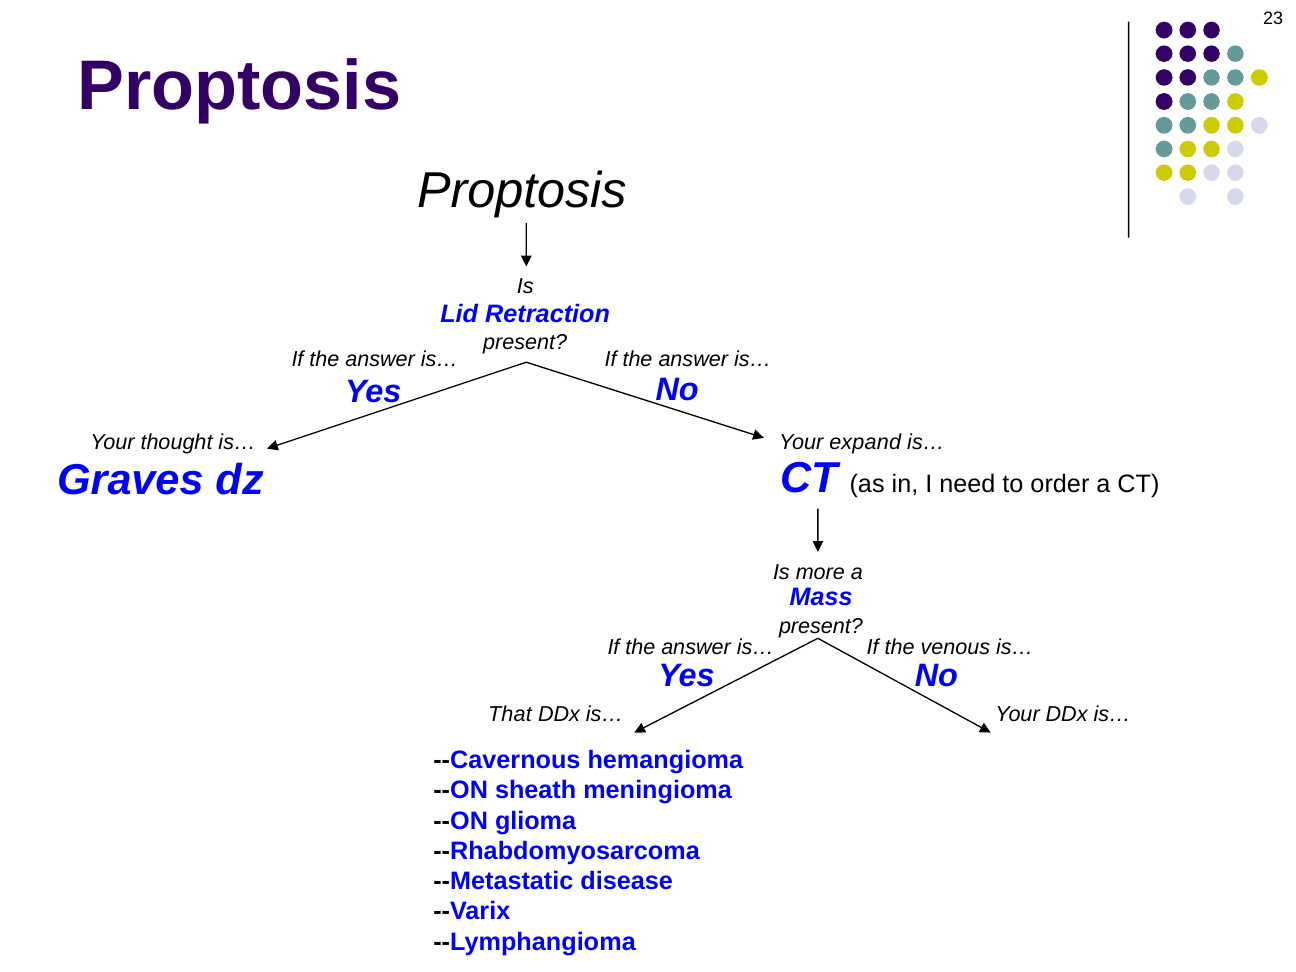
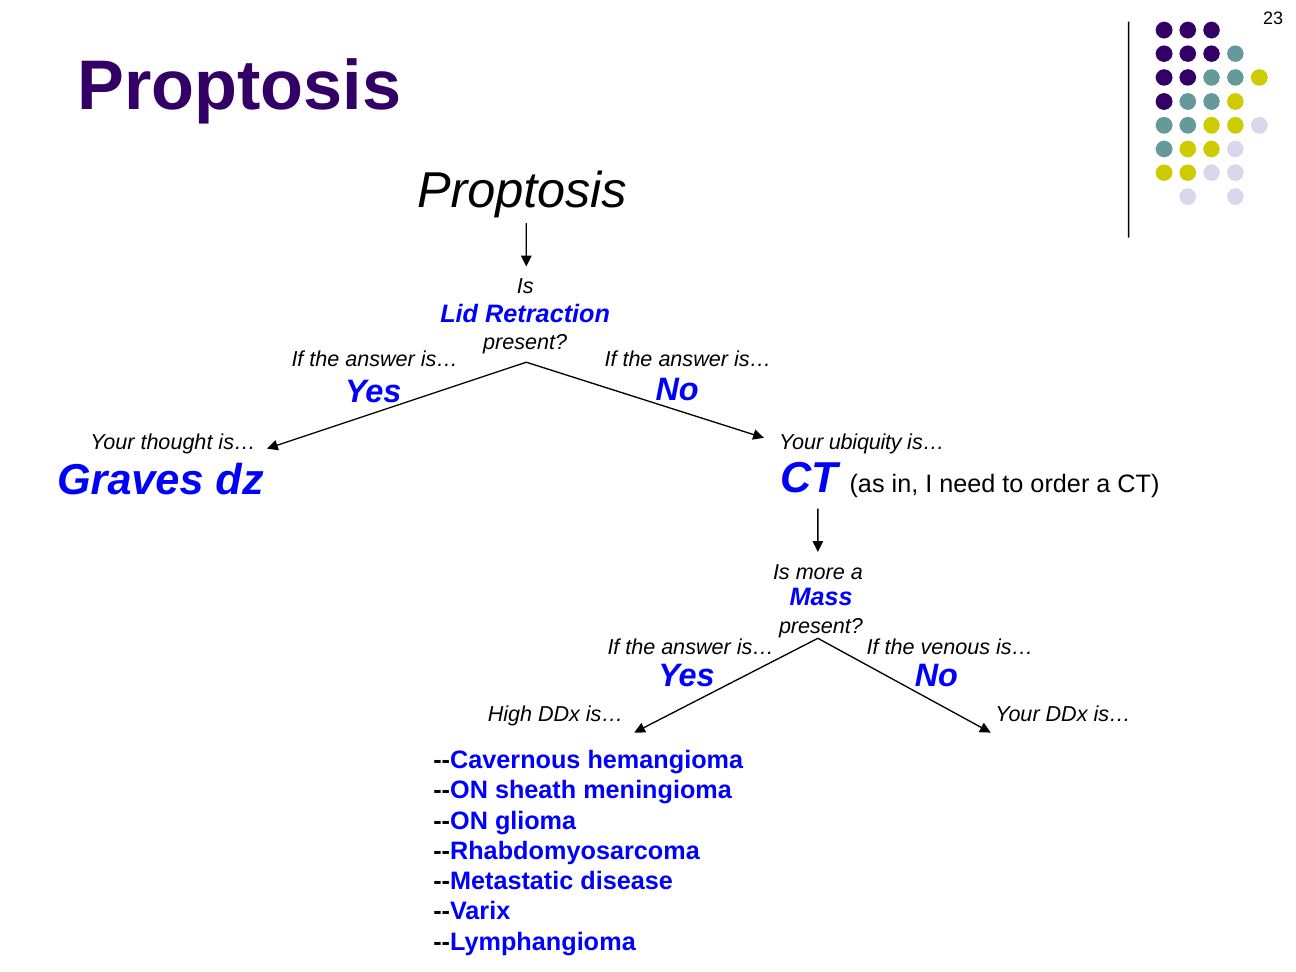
expand: expand -> ubiquity (865, 442)
That: That -> High (510, 715)
